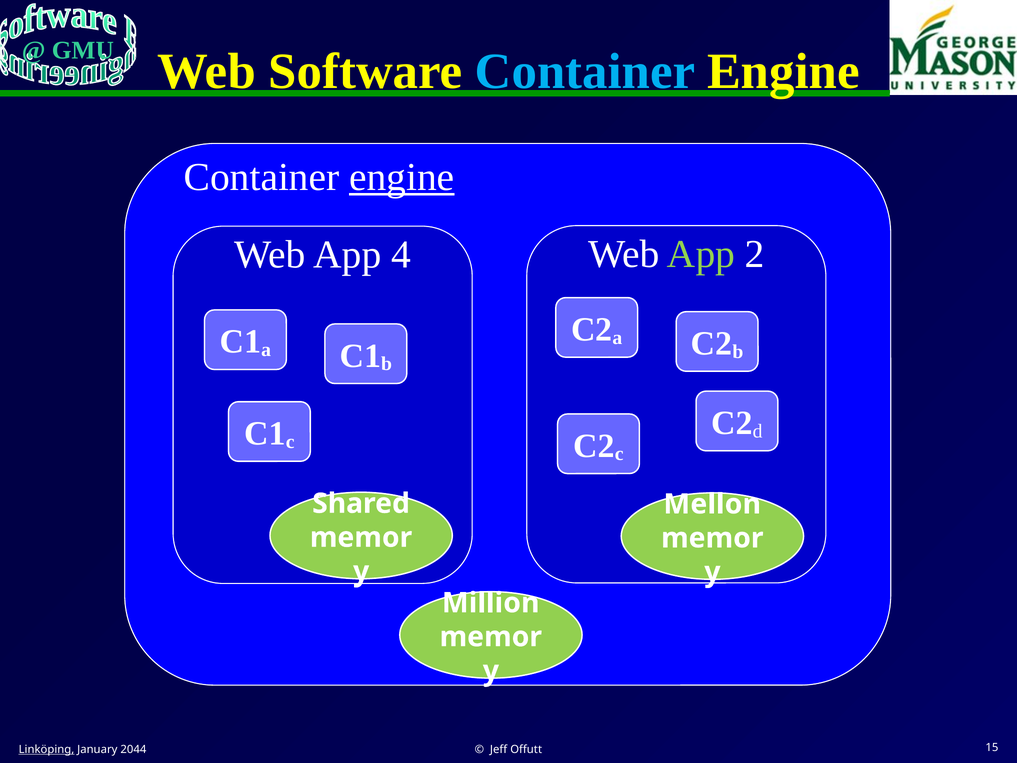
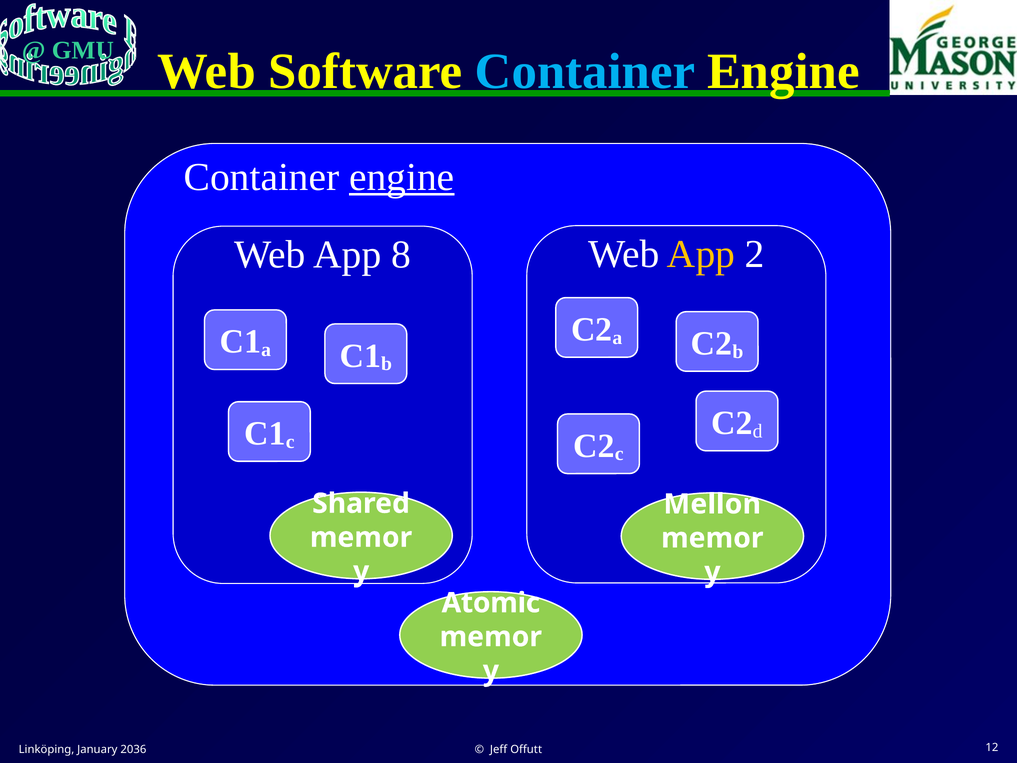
4: 4 -> 8 (401, 255)
App colour: light green -> yellow (701, 254)
Million: Million -> Atomic (491, 603)
Linköping underline: present -> none (46, 749)
2044: 2044 -> 2036 (133, 749)
15: 15 -> 12 (992, 747)
